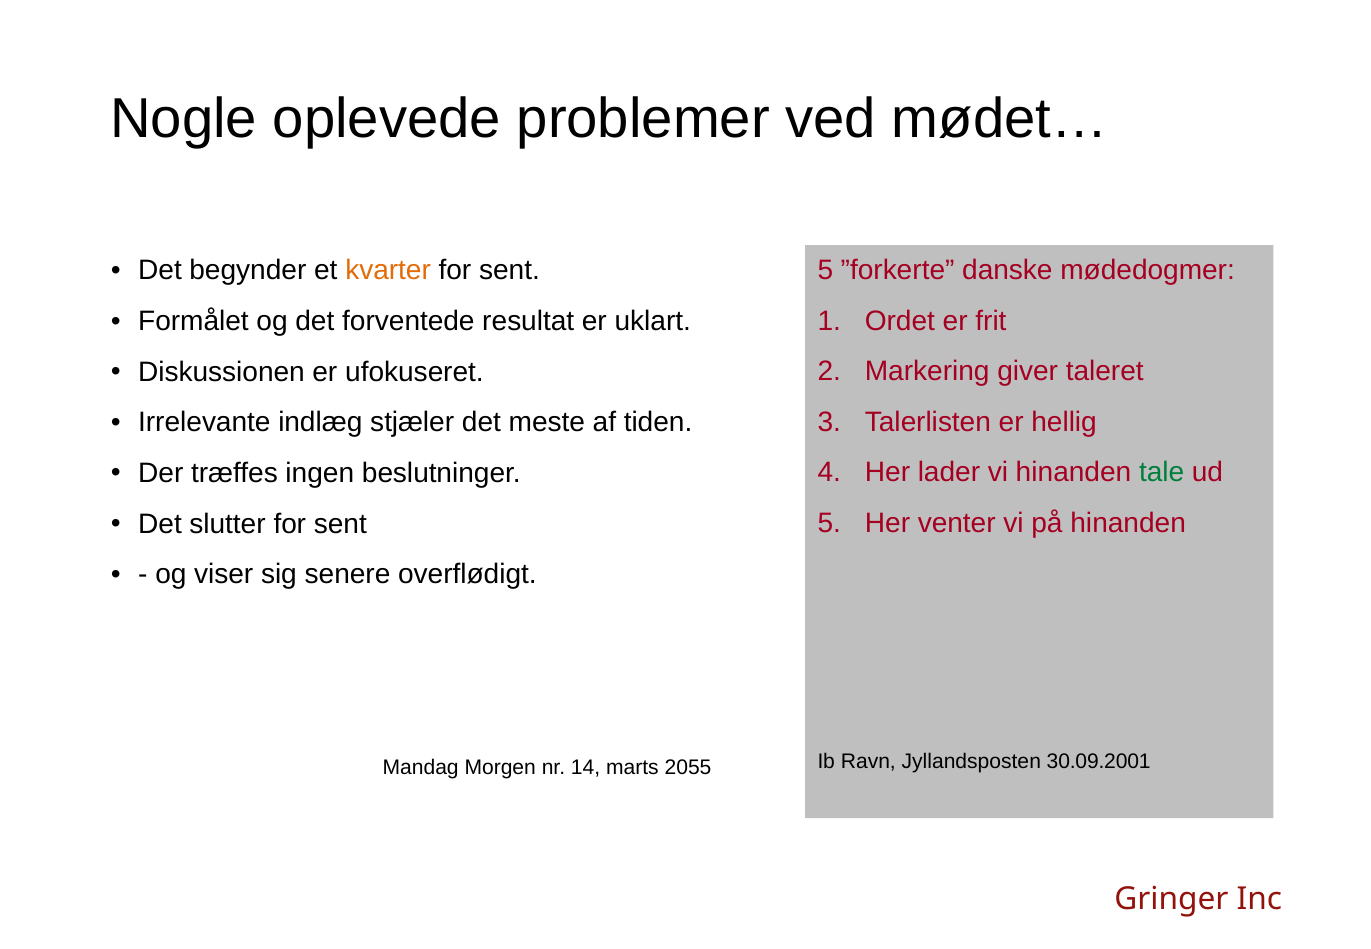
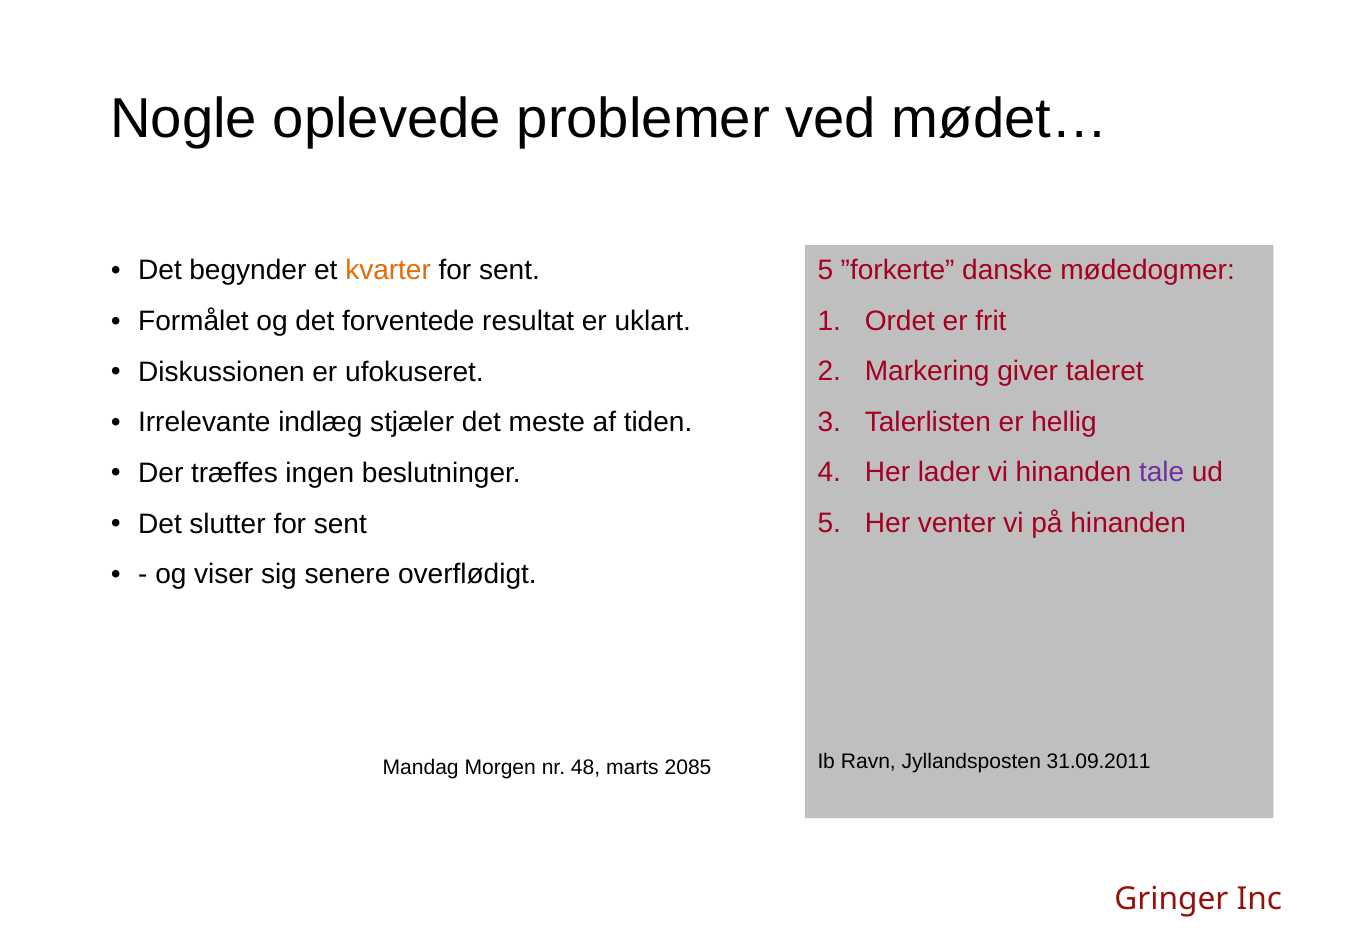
tale colour: green -> purple (1162, 473)
30.09.2001: 30.09.2001 -> 31.09.2011 (1099, 761)
14: 14 -> 48 (586, 768)
2055: 2055 -> 2085 (688, 768)
